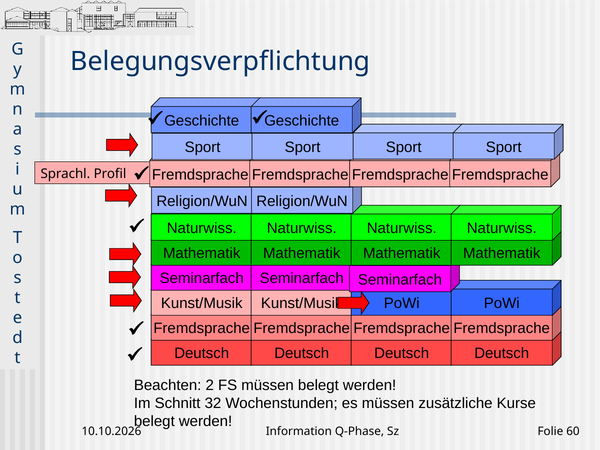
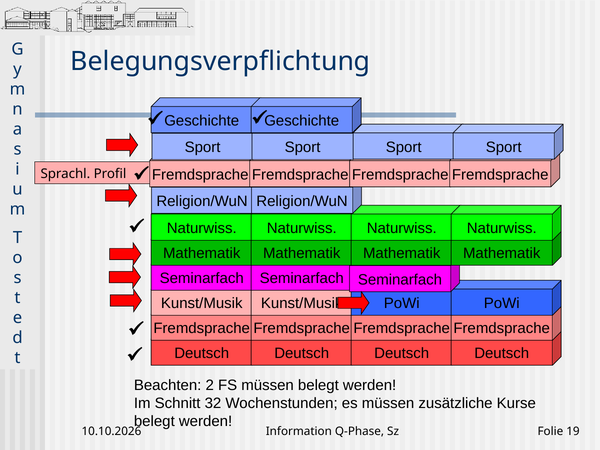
60: 60 -> 19 (573, 431)
